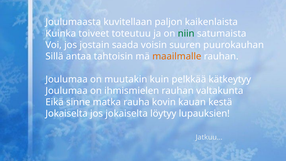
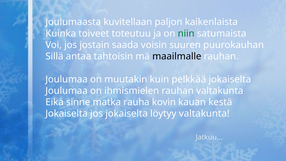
maailmalle colour: orange -> black (177, 56)
pelkkää kätkeytyy: kätkeytyy -> jokaiselta (230, 79)
löytyy lupauksien: lupauksien -> valtakunta (204, 114)
